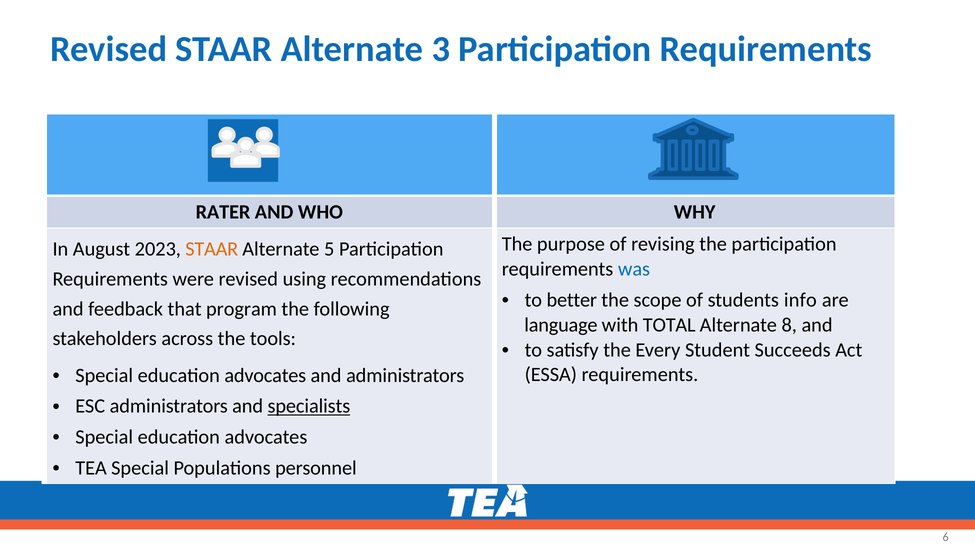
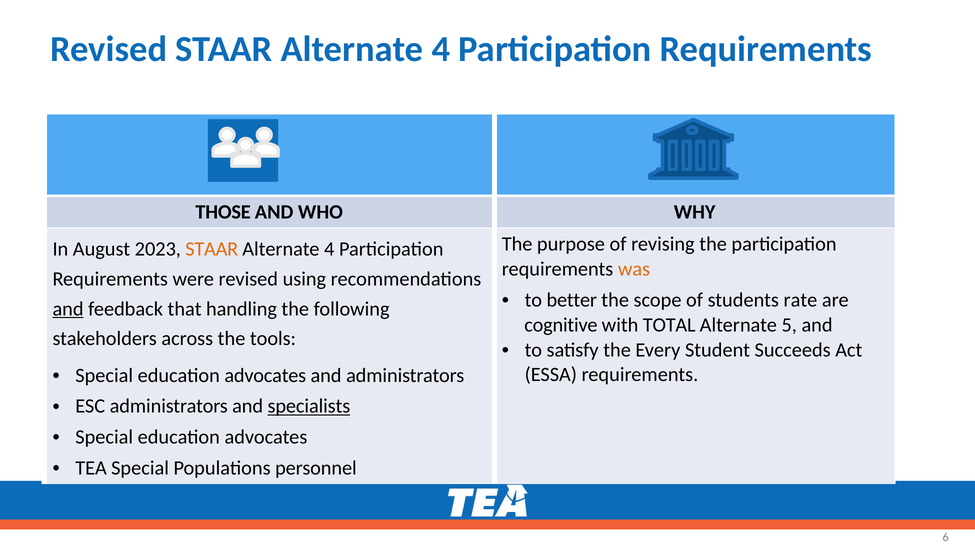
Revised STAAR Alternate 3: 3 -> 4 (441, 49)
RATER: RATER -> THOSE (223, 212)
5: 5 -> 4 (329, 249)
was colour: blue -> orange (634, 269)
info: info -> rate (800, 300)
and underline: none -> present (68, 309)
program: program -> handling (242, 309)
language: language -> cognitive (561, 325)
8: 8 -> 5 (789, 325)
